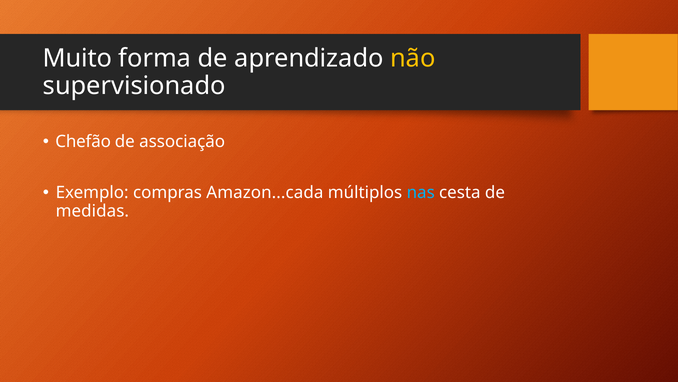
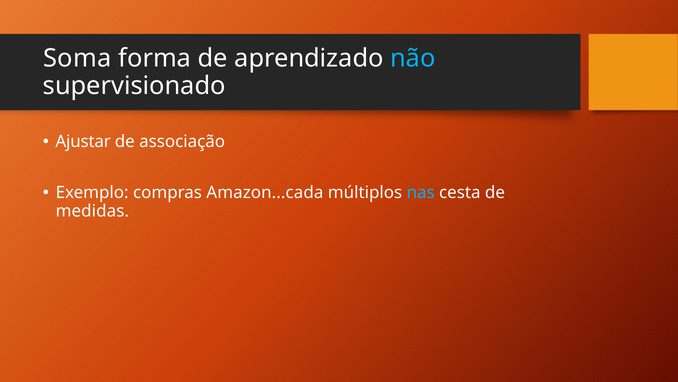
Muito: Muito -> Soma (77, 58)
não colour: yellow -> light blue (413, 58)
Chefão: Chefão -> Ajustar (83, 142)
